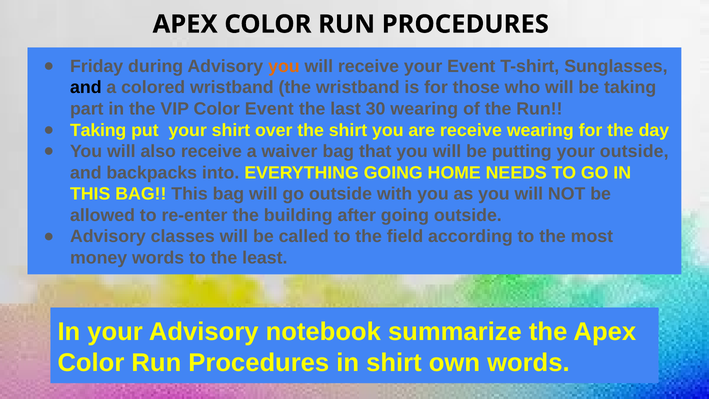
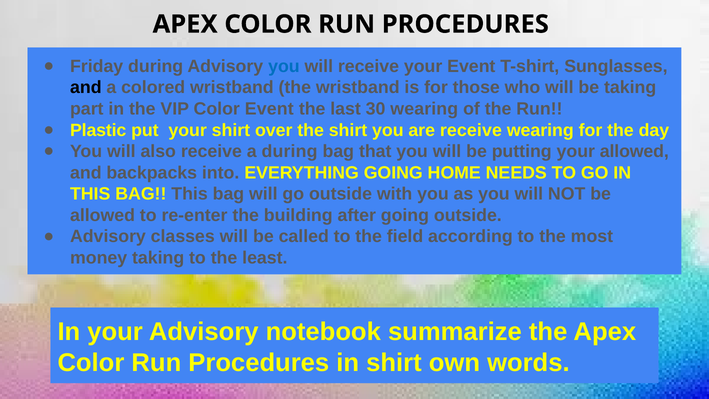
you colour: orange -> blue (284, 66)
Taking: Taking -> Plastic (98, 130)
a waiver: waiver -> during (289, 151)
your outside: outside -> allowed (634, 151)
money words: words -> taking (158, 258)
